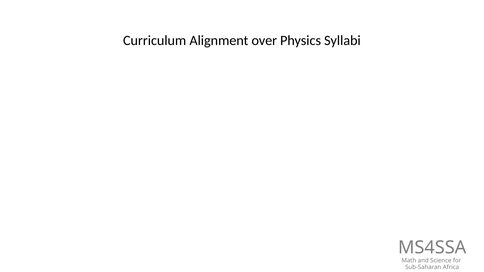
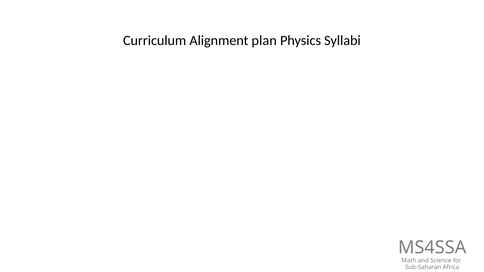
over: over -> plan (264, 41)
